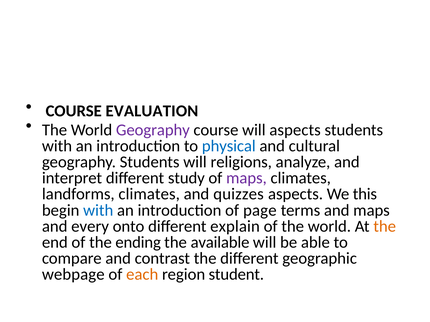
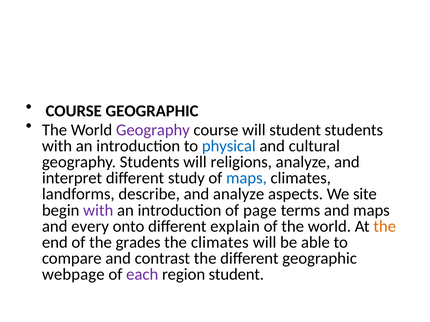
COURSE EVALUATION: EVALUATION -> GEOGRAPHIC (152, 111)
will aspects: aspects -> student (295, 130)
maps colour: purple -> blue (246, 178)
landforms climates: climates -> describe (149, 194)
and quizzes: quizzes -> analyze (239, 194)
this: this -> site (365, 194)
with colour: blue -> purple (98, 211)
ending: ending -> grades (138, 243)
the available: available -> climates (220, 243)
each colour: orange -> purple (142, 275)
